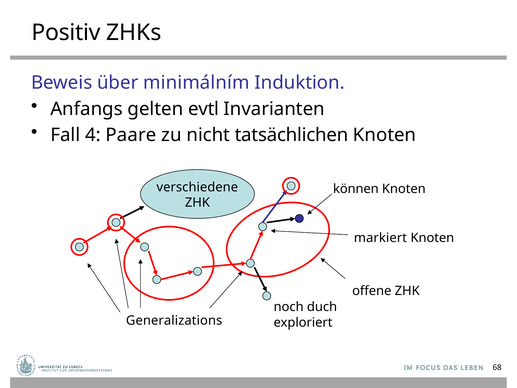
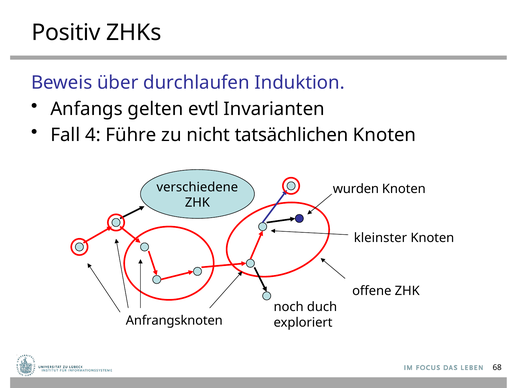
minimálním: minimálním -> durchlaufen (196, 83)
Paare: Paare -> Führe (131, 135)
können: können -> wurden (356, 189)
markiert: markiert -> kleinster (380, 238)
Generalizations: Generalizations -> Anfrangsknoten (174, 320)
